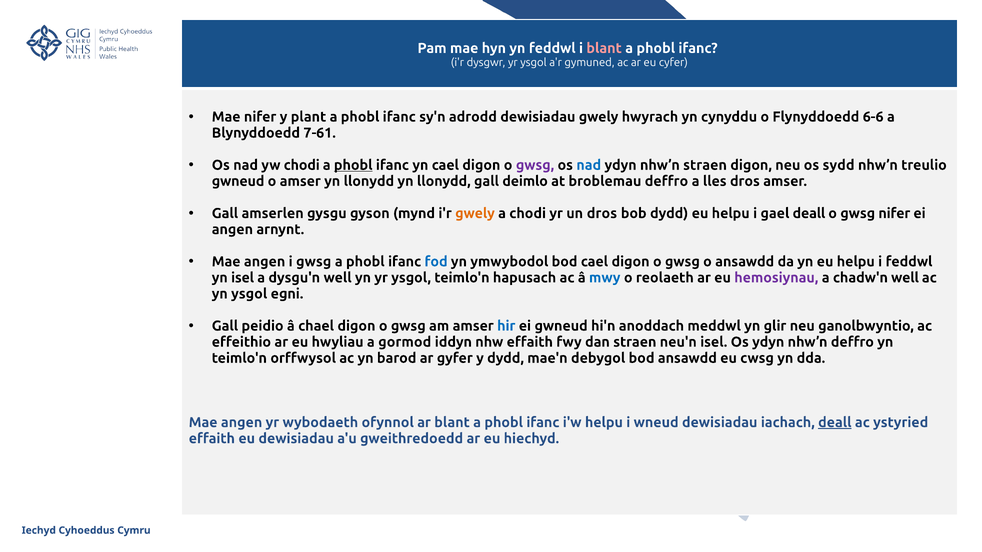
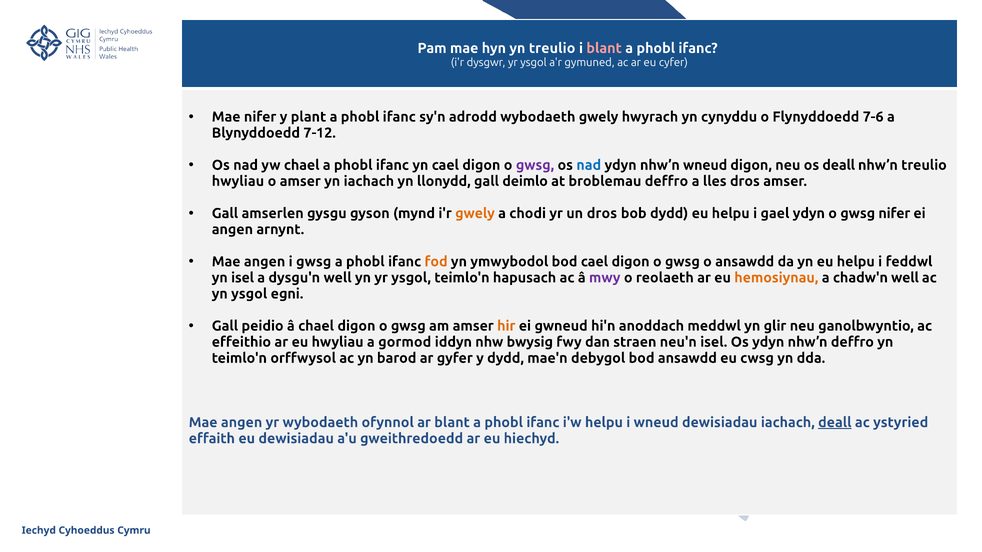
yn feddwl: feddwl -> treulio (552, 48)
adrodd dewisiadau: dewisiadau -> wybodaeth (538, 117)
6-6: 6-6 -> 7-6 (873, 117)
7-61: 7-61 -> 7-12 (320, 133)
yw chodi: chodi -> chael (302, 165)
phobl underline: present -> none (353, 165)
nhw’n straen: straen -> wneud (705, 165)
os sydd: sydd -> deall (839, 165)
gwneud: gwneud -> hwyliau (238, 181)
amser yn llonydd: llonydd -> iachach (369, 181)
gael deall: deall -> ydyn (809, 213)
fod colour: blue -> orange (436, 262)
mwy colour: blue -> purple (605, 278)
hemosiynau colour: purple -> orange (776, 278)
hir colour: blue -> orange (506, 326)
nhw effaith: effaith -> bwysig (530, 342)
